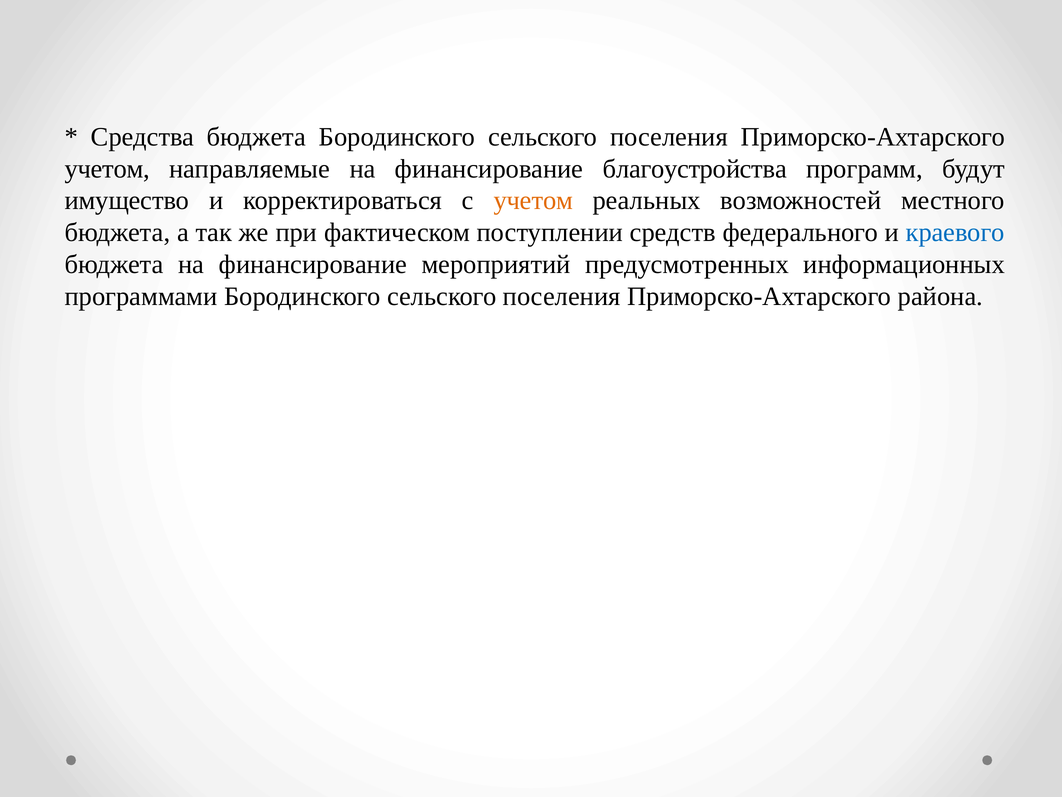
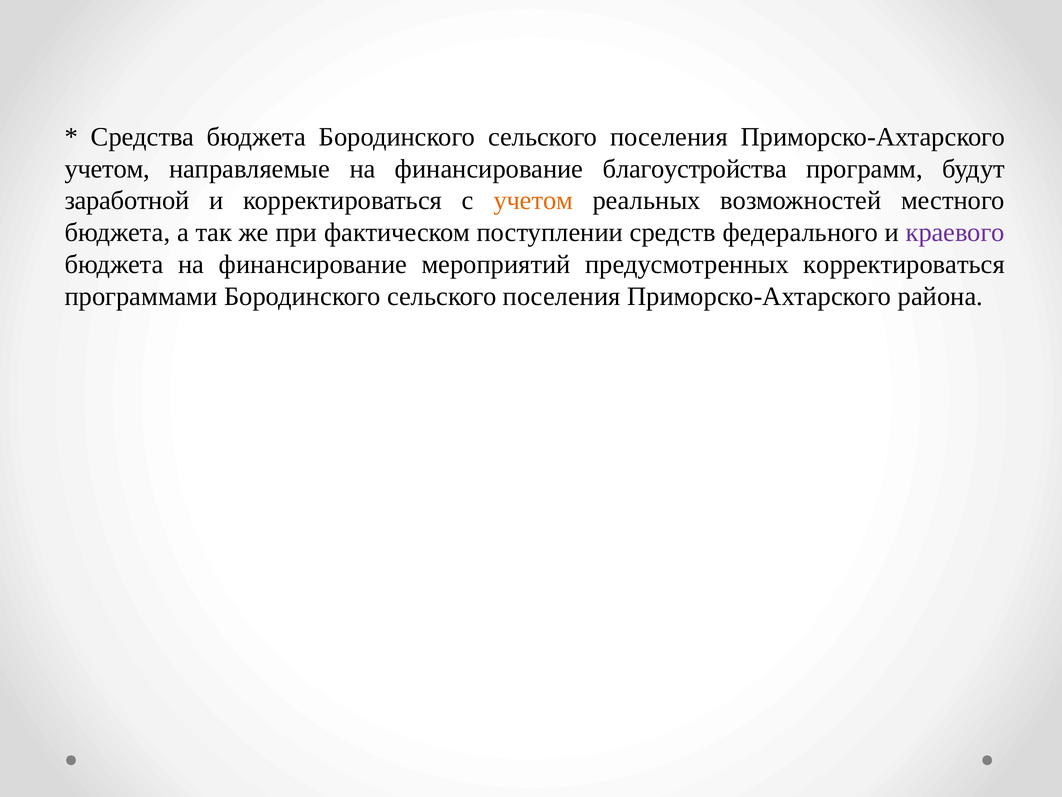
имущество: имущество -> заработной (127, 201)
краевого colour: blue -> purple (955, 232)
предусмотренных информационных: информационных -> корректироваться (904, 264)
